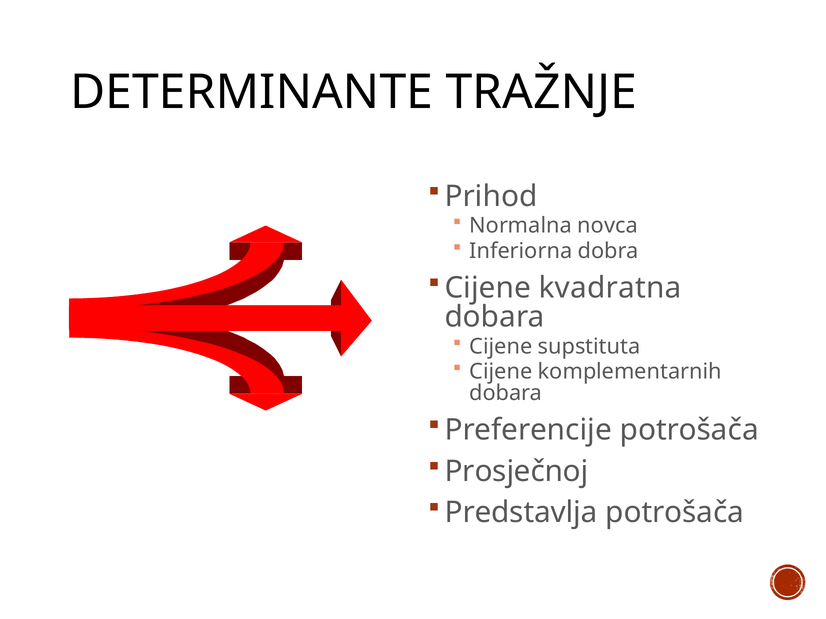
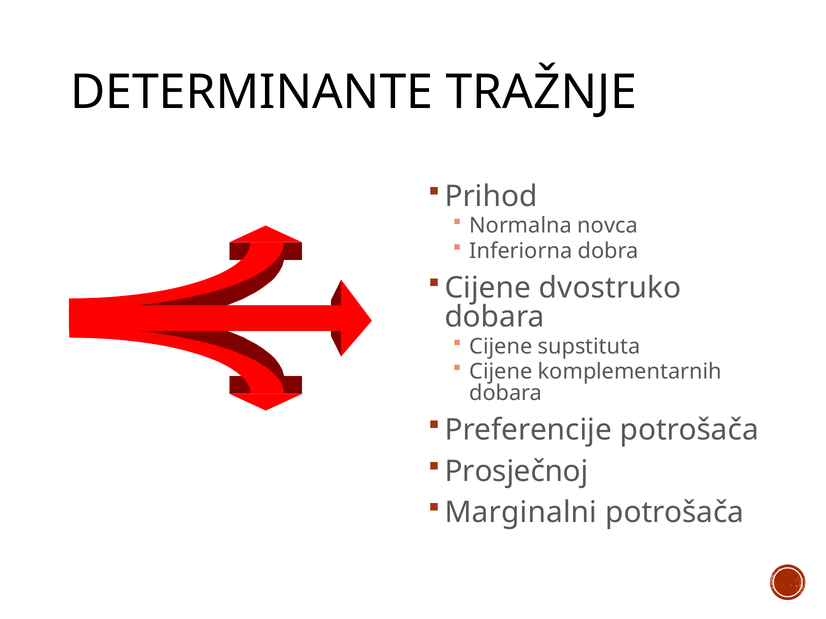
kvadratna: kvadratna -> dvostruko (610, 288)
Predstavlja: Predstavlja -> Marginalni (521, 513)
